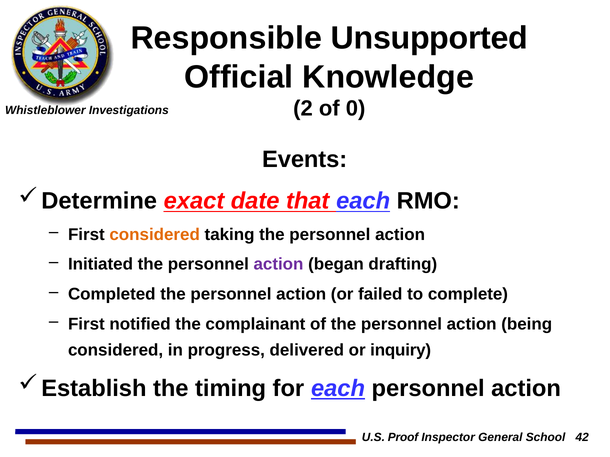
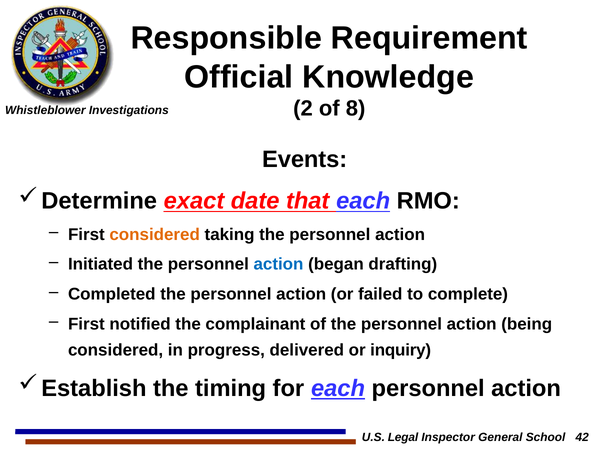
Unsupported: Unsupported -> Requirement (429, 38)
0: 0 -> 8 (356, 109)
action colour: purple -> blue (278, 265)
Proof: Proof -> Legal (403, 438)
